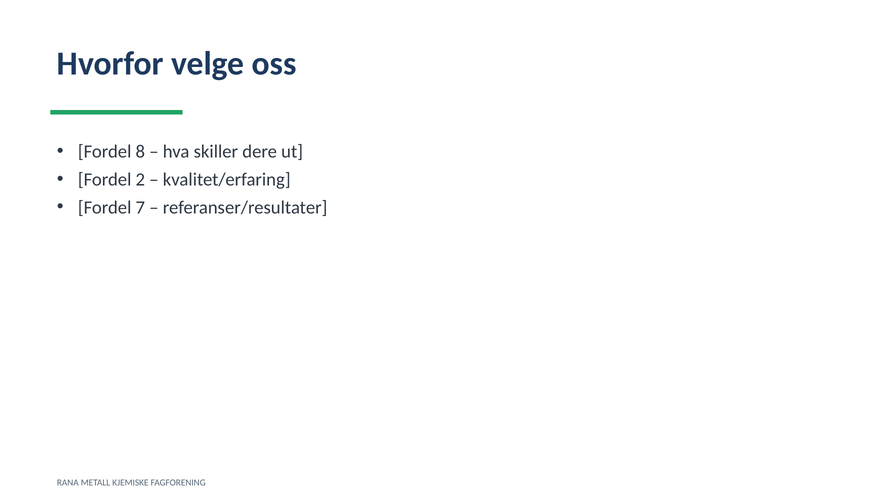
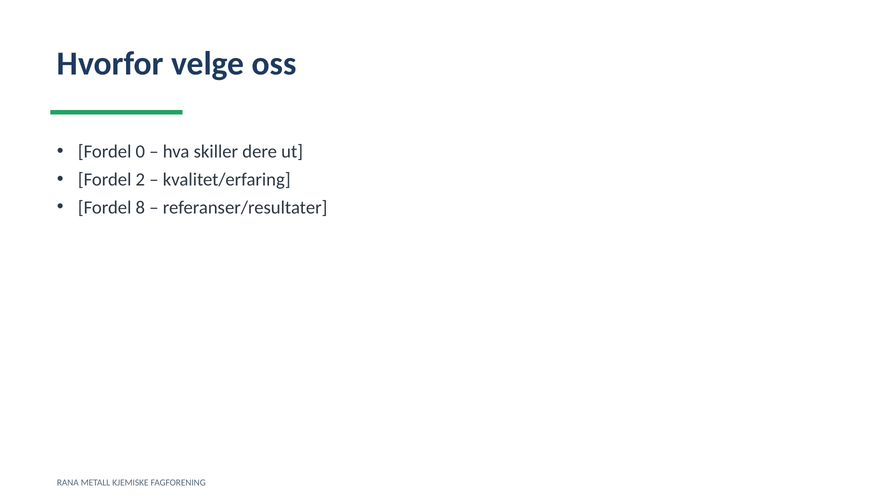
8: 8 -> 0 (140, 152)
7: 7 -> 8 (140, 208)
